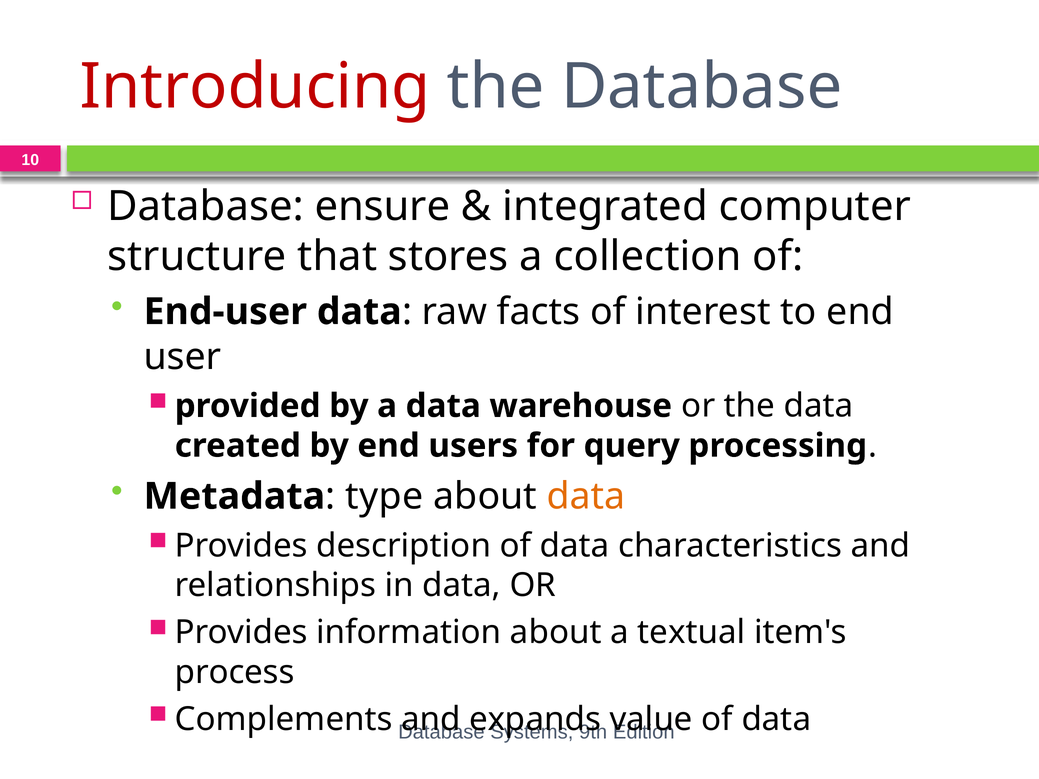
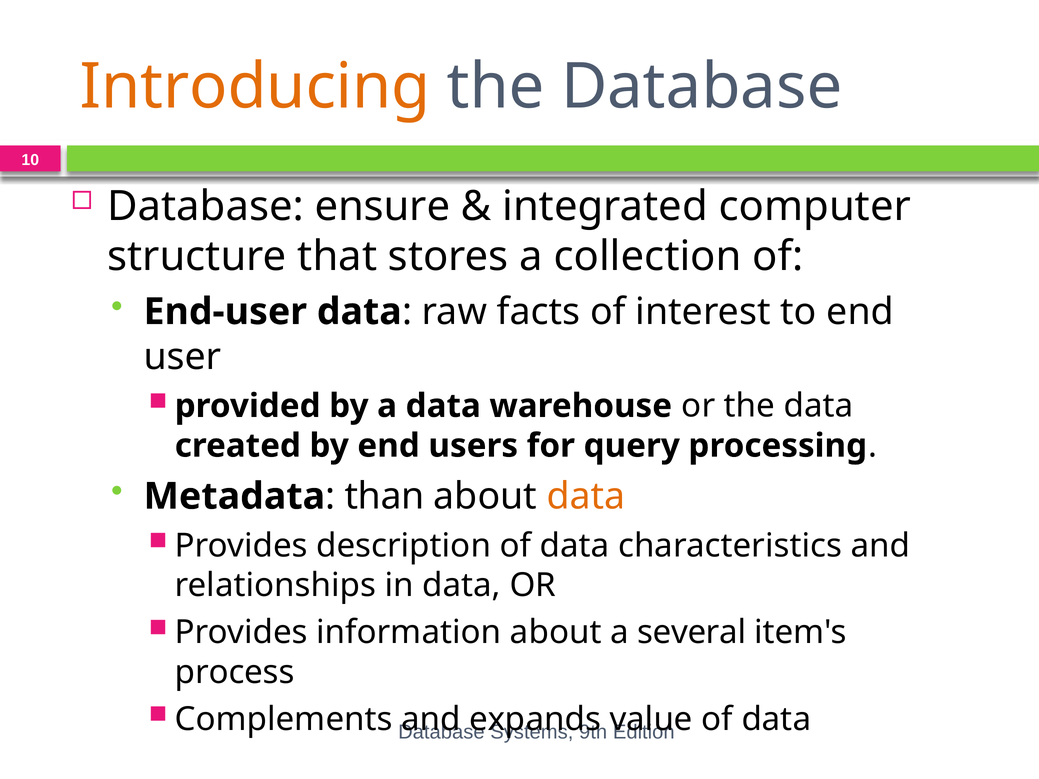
Introducing colour: red -> orange (255, 87)
type: type -> than (385, 497)
textual: textual -> several (692, 633)
